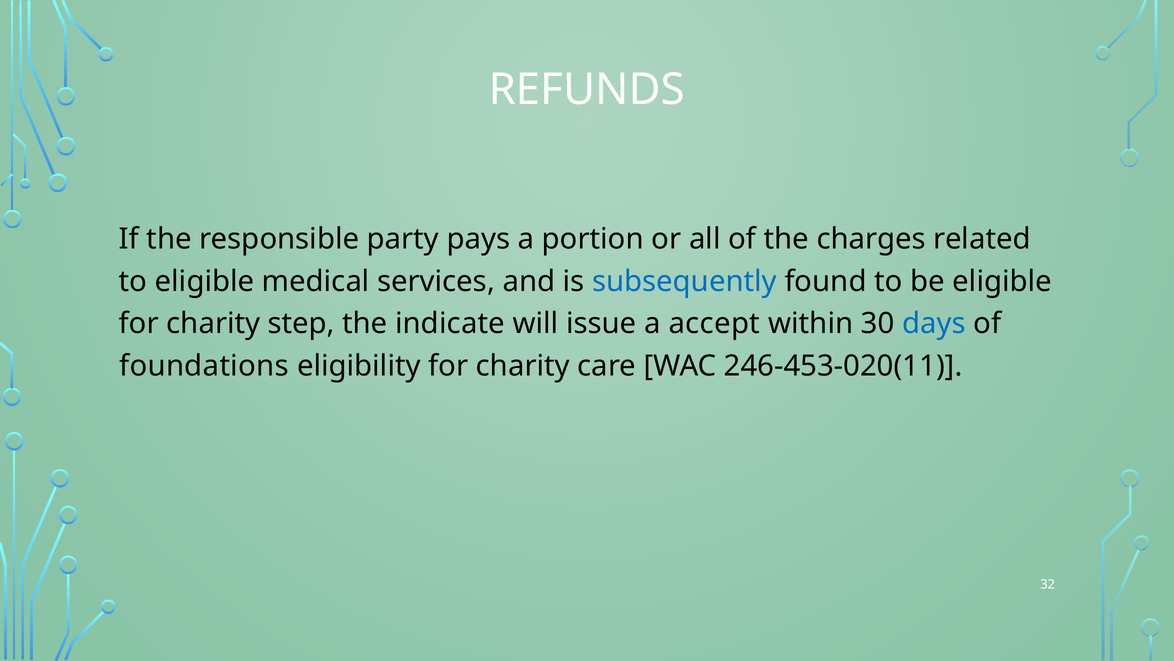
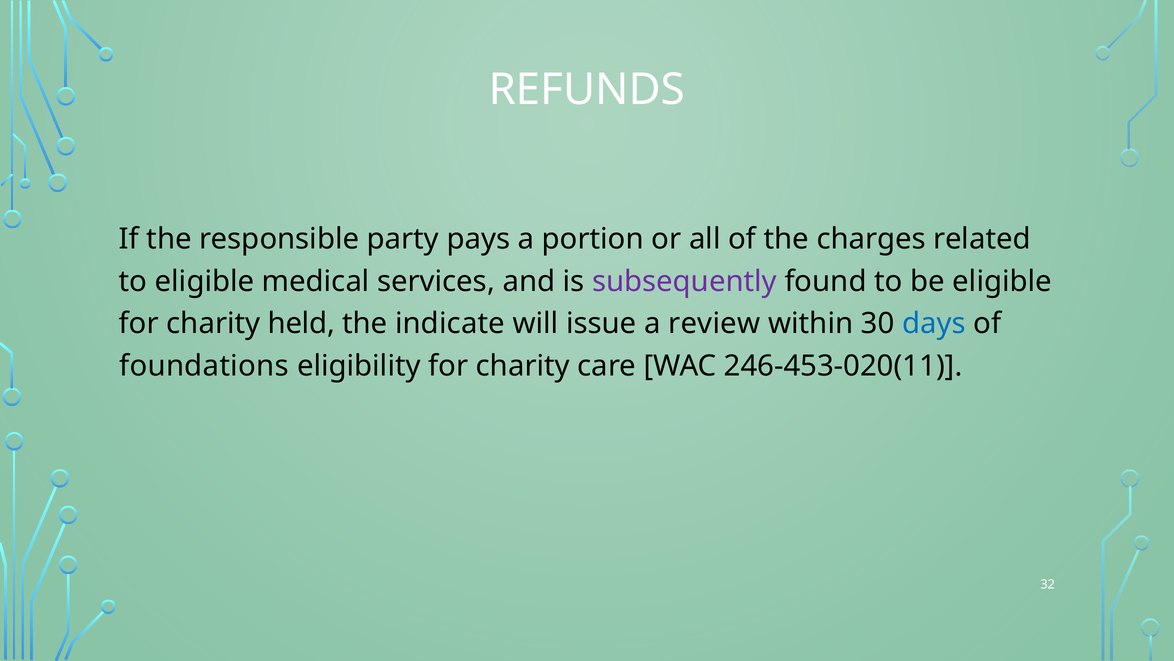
subsequently colour: blue -> purple (684, 281)
step: step -> held (301, 323)
accept: accept -> review (714, 323)
